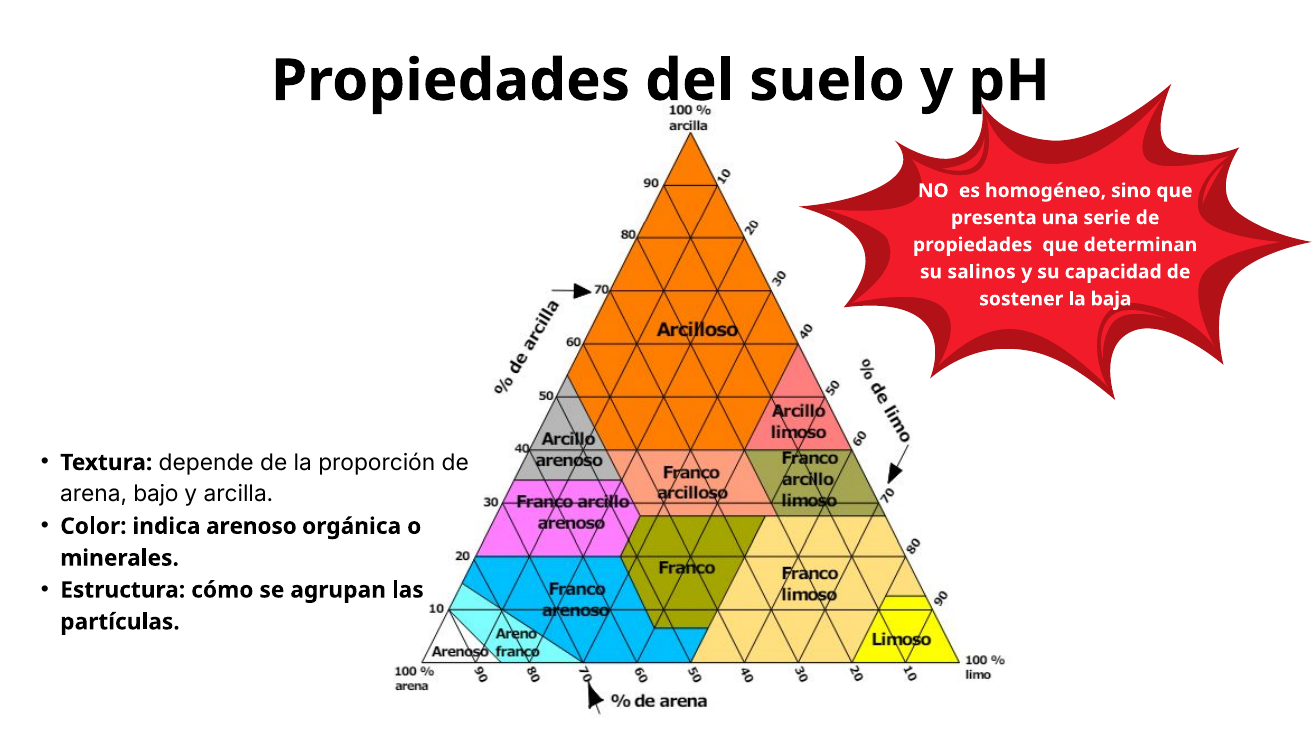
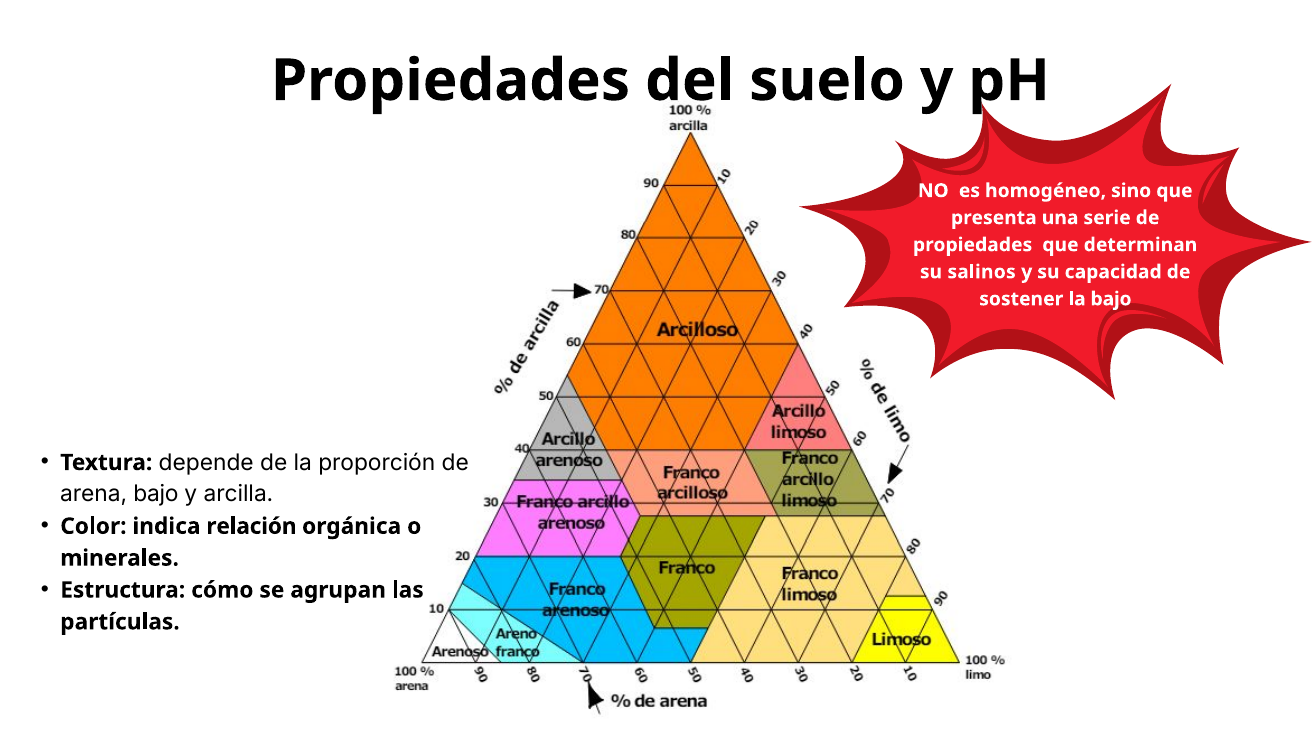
la baja: baja -> bajo (1111, 299)
arenoso: arenoso -> relación (251, 526)
